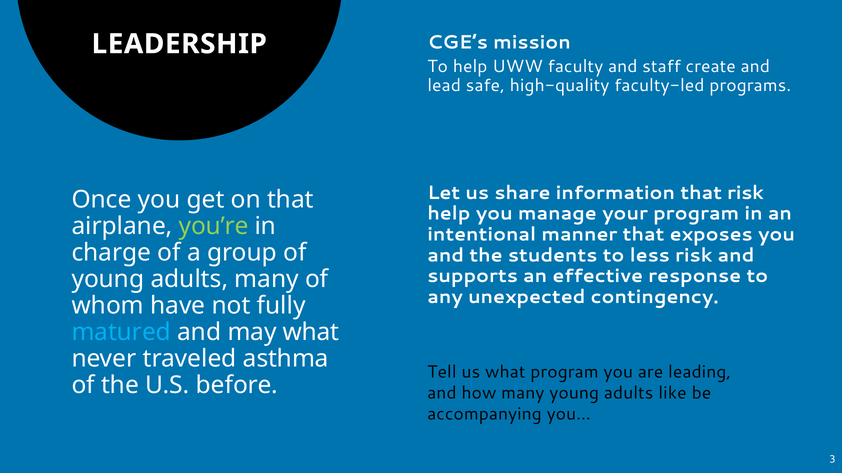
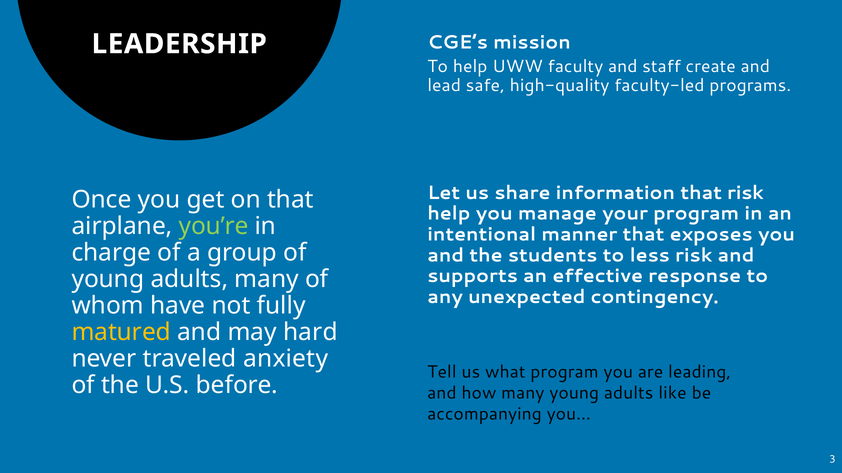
matured colour: light blue -> yellow (121, 333)
may what: what -> hard (311, 333)
asthma: asthma -> anxiety (286, 359)
